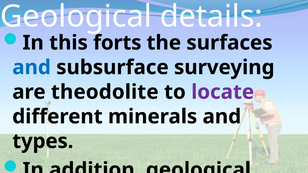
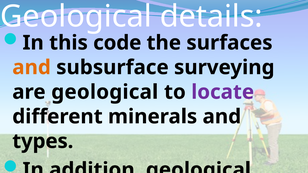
forts: forts -> code (117, 43)
and colour: blue -> orange (32, 67)
are theodolite: theodolite -> geological (105, 92)
